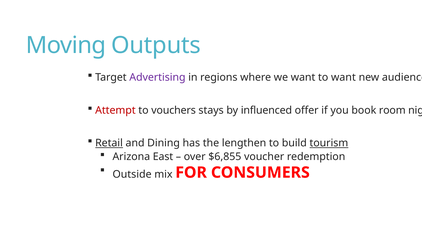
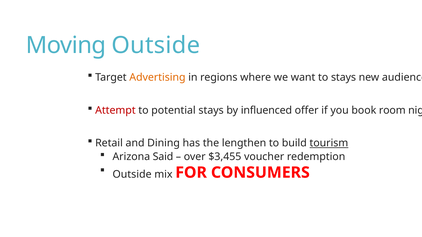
Moving Outputs: Outputs -> Outside (156, 45)
Advertising colour: purple -> orange (157, 77)
to want: want -> stays (343, 77)
vouchers: vouchers -> potential (174, 110)
Retail underline: present -> none (109, 143)
East: East -> Said (163, 157)
$6,855: $6,855 -> $3,455 (225, 157)
